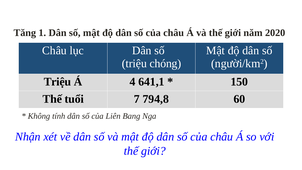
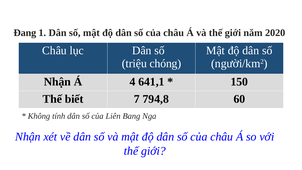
Tăng: Tăng -> Đang (25, 33)
Triệu: Triệu -> Nhận (57, 82)
Thế tuổi: tuổi -> biết (74, 99)
